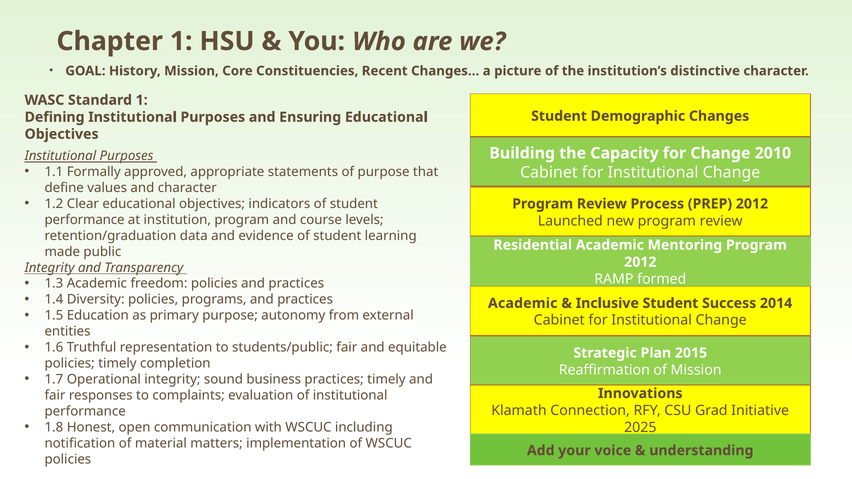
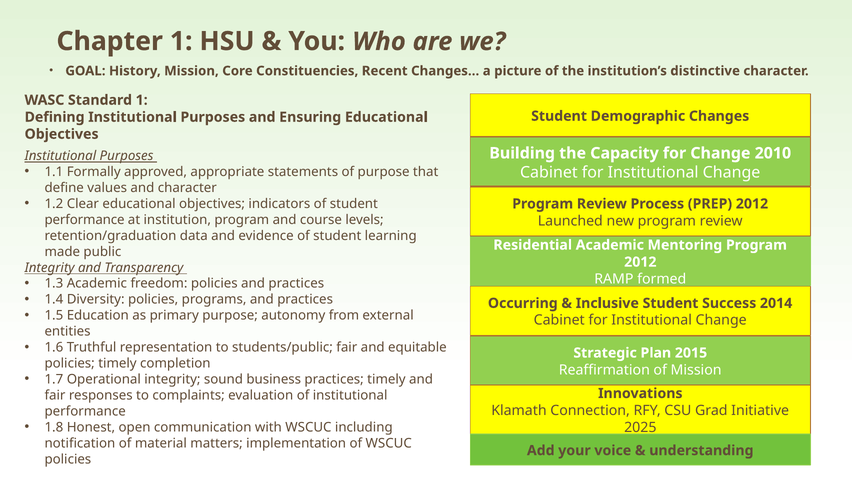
Academic: Academic -> Occurring (523, 303)
